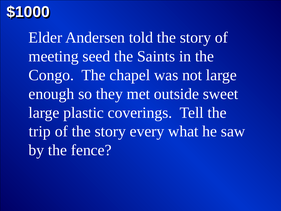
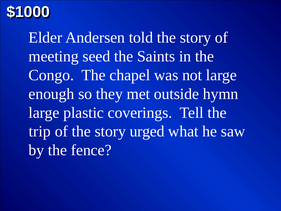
sweet: sweet -> hymn (221, 94)
every: every -> urged (147, 131)
